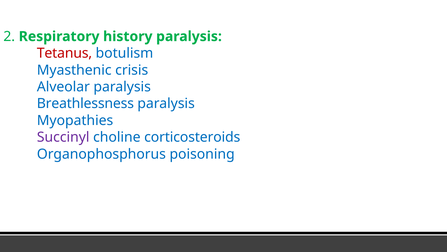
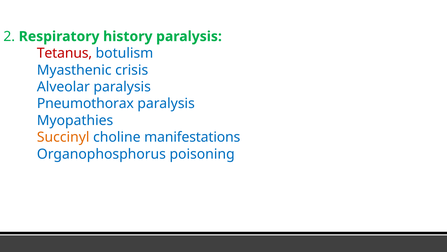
Breathlessness: Breathlessness -> Pneumothorax (85, 103)
Succinyl colour: purple -> orange (63, 137)
corticosteroids: corticosteroids -> manifestations (192, 137)
